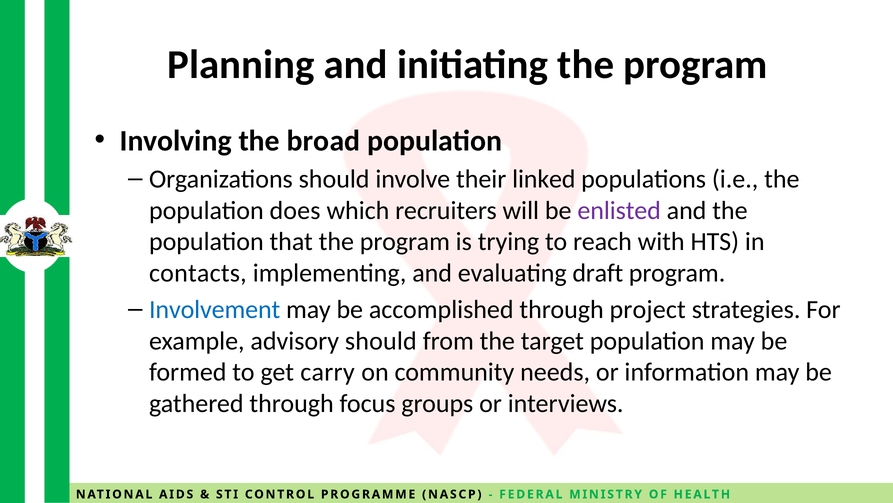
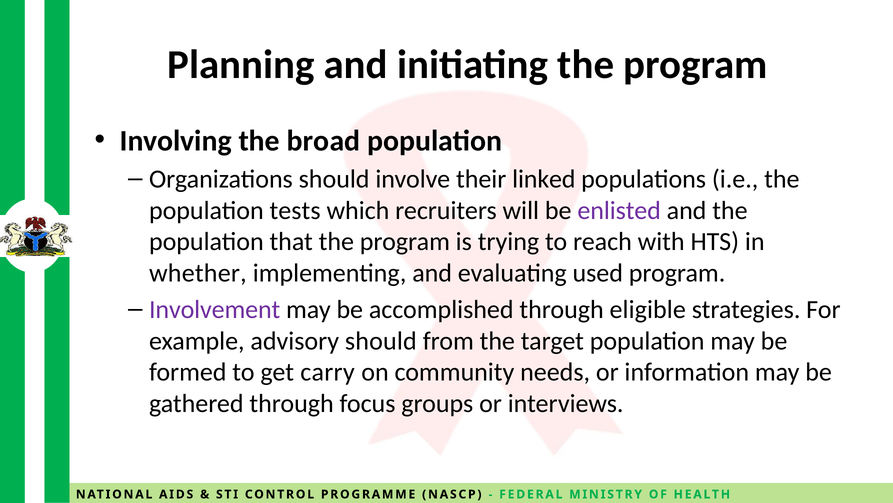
does: does -> tests (295, 210)
contacts: contacts -> whether (198, 273)
draft: draft -> used (598, 273)
Involvement colour: blue -> purple (215, 309)
project: project -> eligible (648, 309)
